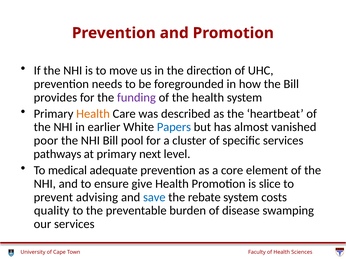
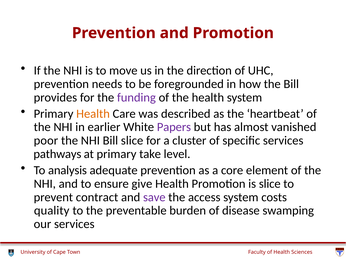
Papers colour: blue -> purple (174, 127)
Bill pool: pool -> slice (132, 141)
next: next -> take (150, 154)
medical: medical -> analysis (67, 171)
advising: advising -> contract (97, 198)
save colour: blue -> purple (154, 198)
rebate: rebate -> access (204, 198)
